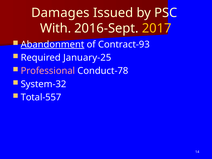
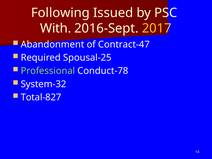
Damages: Damages -> Following (60, 13)
Abandonment underline: present -> none (52, 44)
Contract-93: Contract-93 -> Contract-47 (124, 44)
January-25: January-25 -> Spousal-25 (87, 58)
Professional colour: pink -> light green (48, 71)
Total-557: Total-557 -> Total-827 (41, 97)
